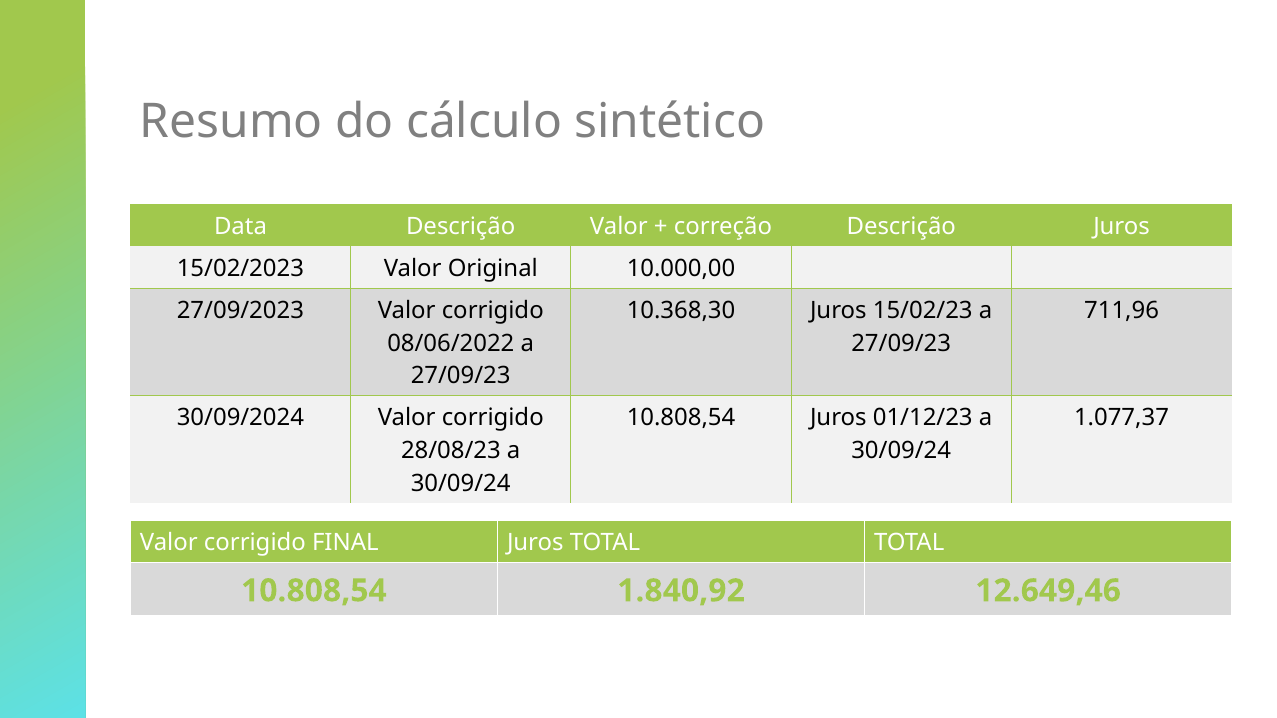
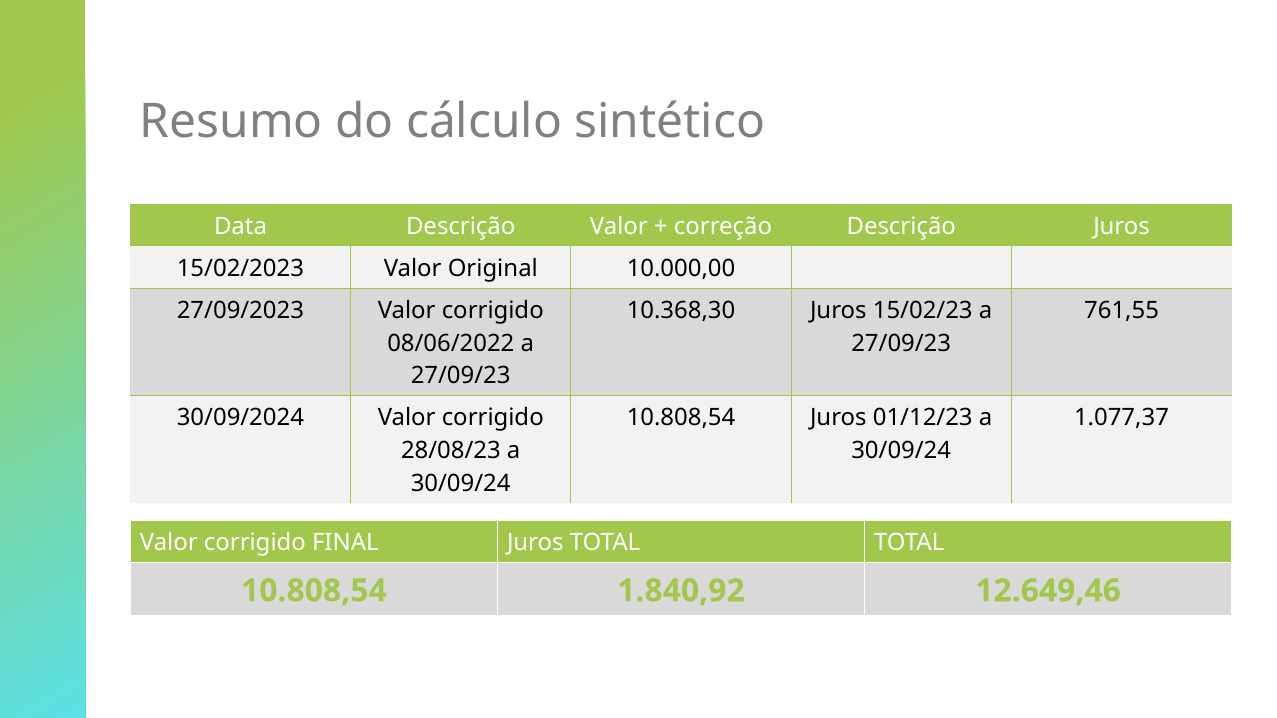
711,96: 711,96 -> 761,55 (1122, 311)
